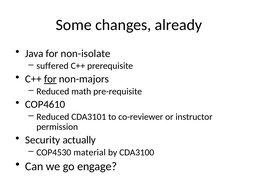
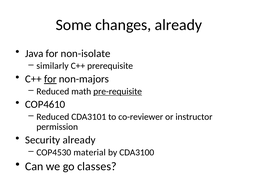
suffered: suffered -> similarly (53, 66)
pre-requisite underline: none -> present (118, 92)
Security actually: actually -> already (79, 140)
engage: engage -> classes (97, 167)
